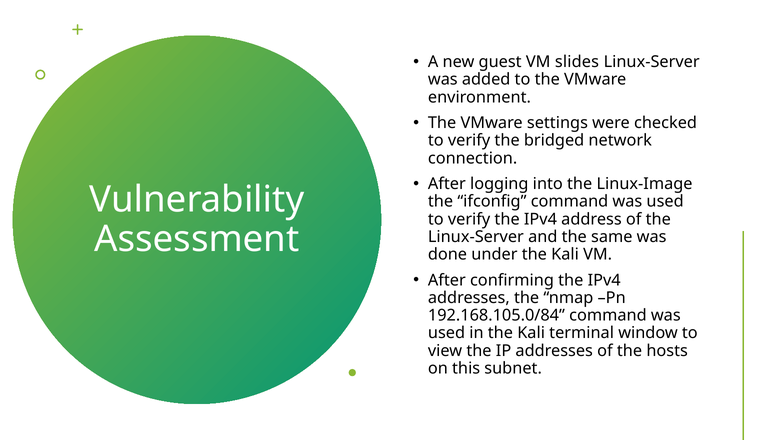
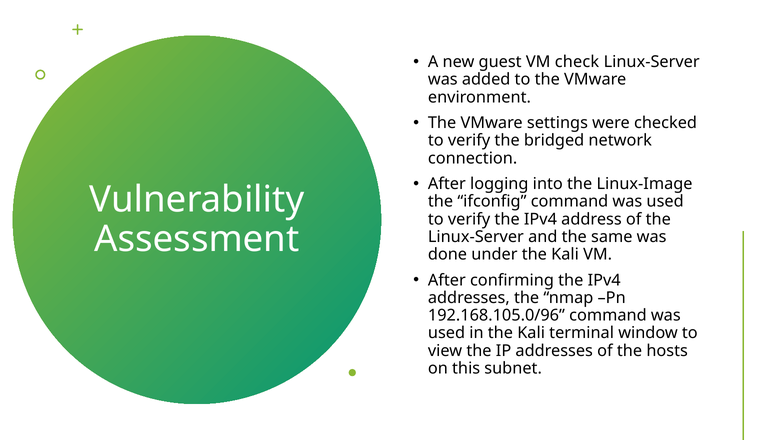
slides: slides -> check (577, 62)
192.168.105.0/84: 192.168.105.0/84 -> 192.168.105.0/96 (496, 315)
